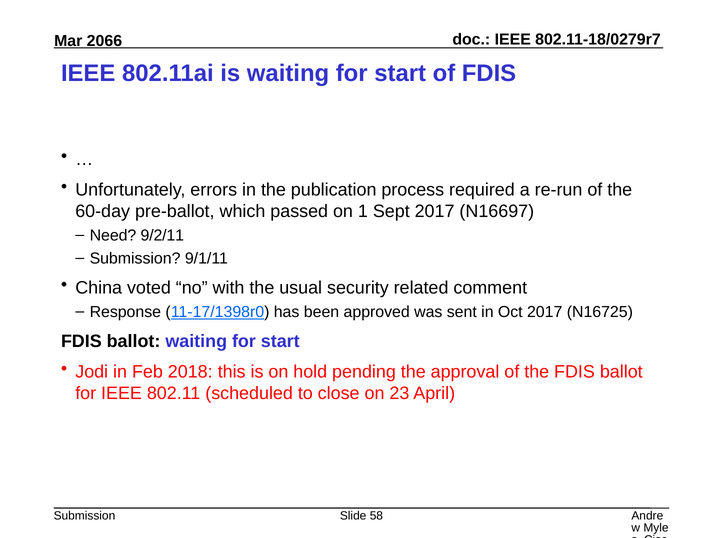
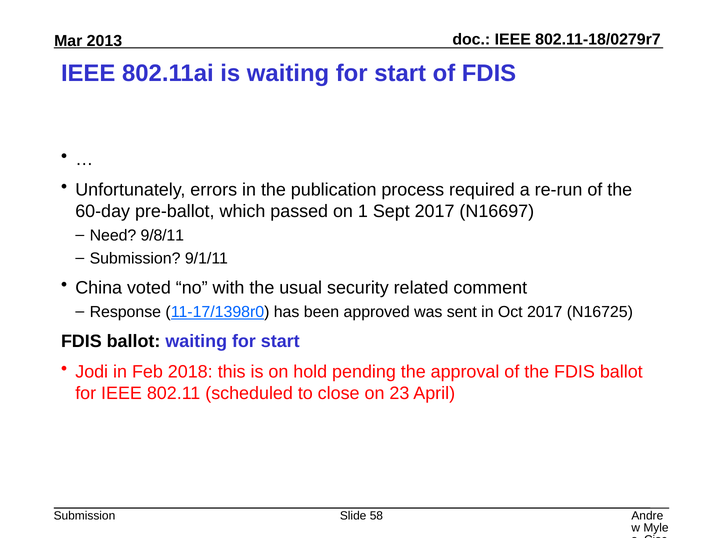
2066: 2066 -> 2013 (104, 41)
9/2/11: 9/2/11 -> 9/8/11 (162, 235)
